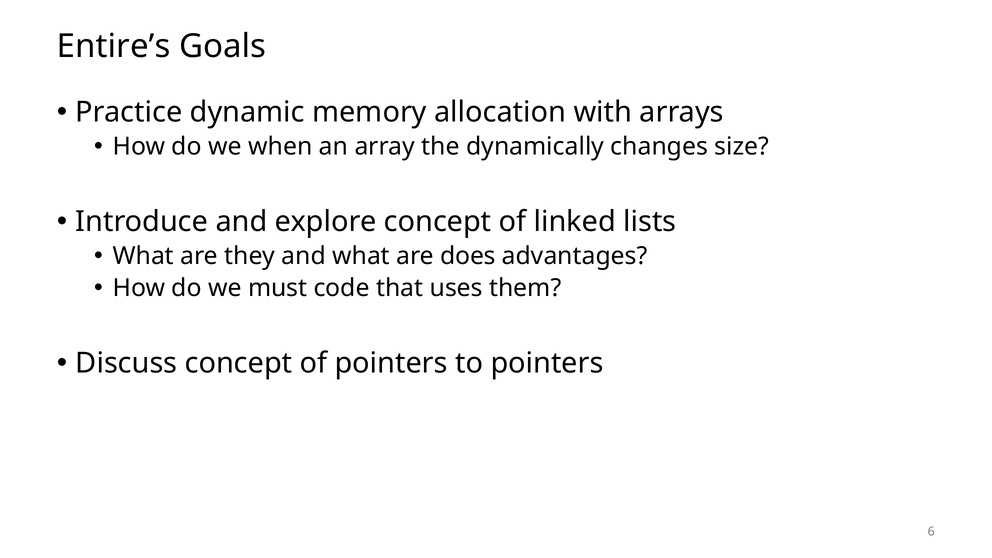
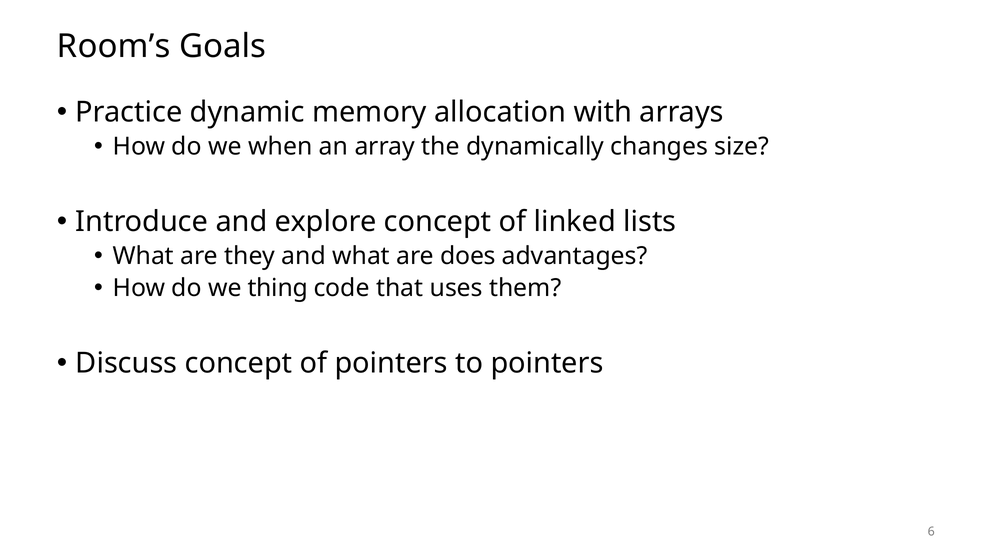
Entire’s: Entire’s -> Room’s (114, 46)
must: must -> thing (278, 288)
